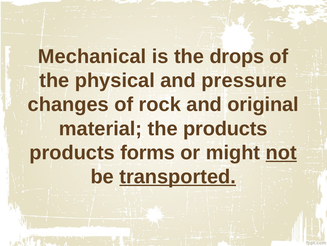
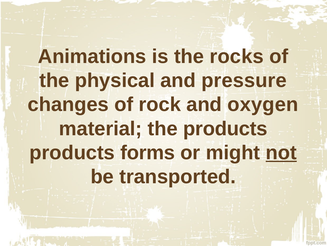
Mechanical: Mechanical -> Animations (92, 56)
drops: drops -> rocks (237, 56)
original: original -> oxygen (263, 104)
transported underline: present -> none (178, 176)
